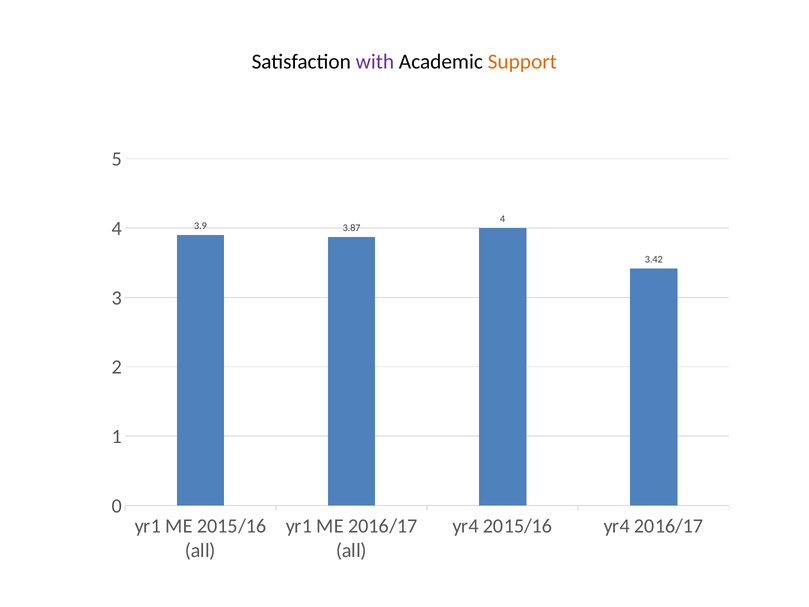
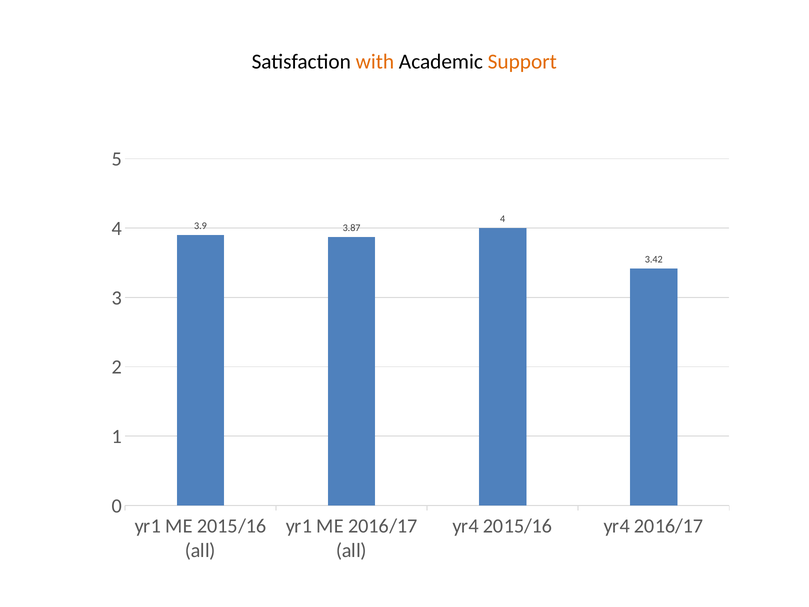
with colour: purple -> orange (375, 62)
